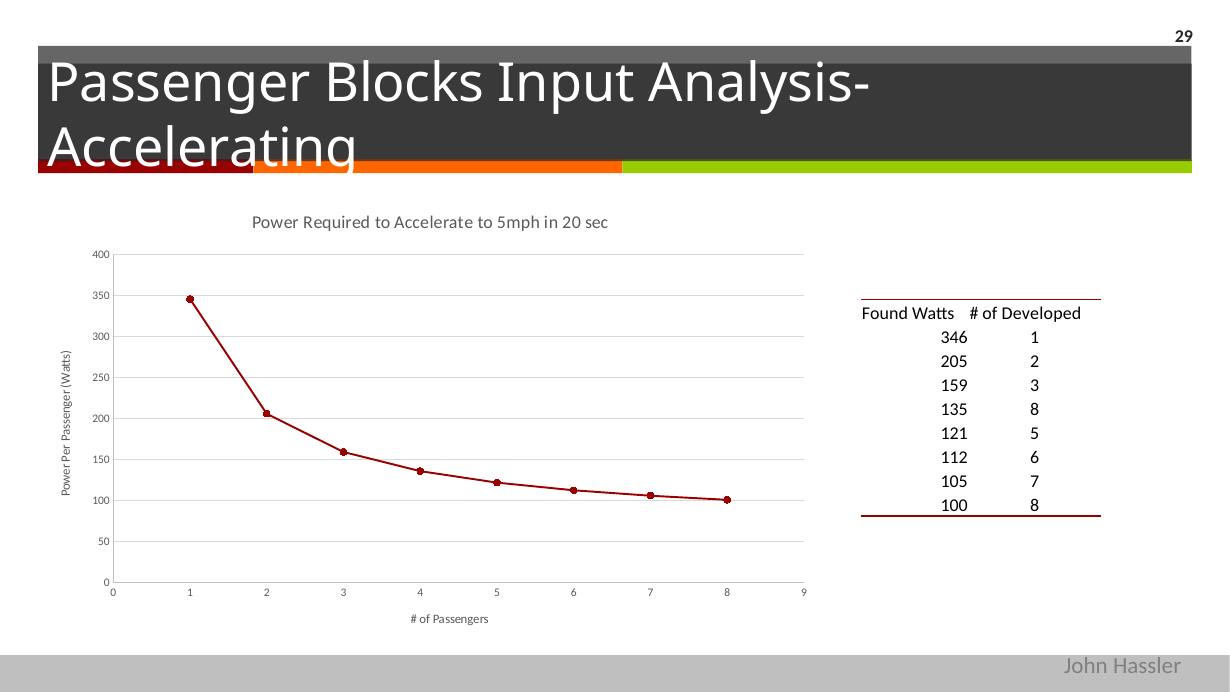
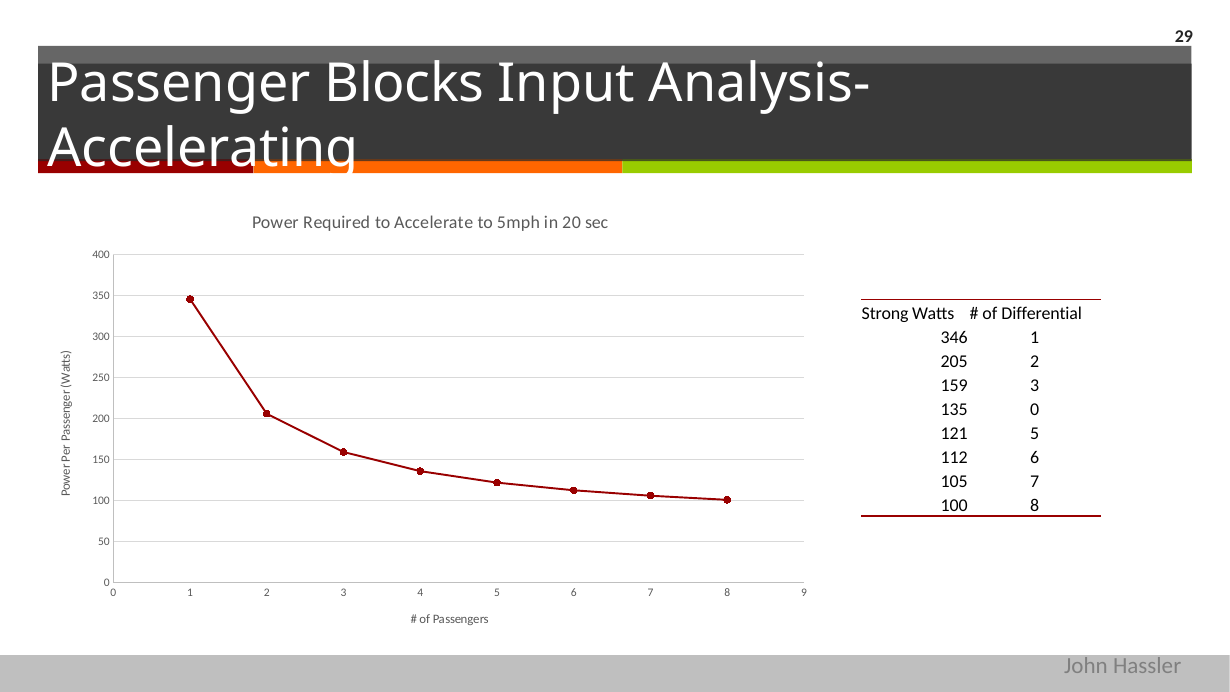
Found: Found -> Strong (885, 313)
Developed: Developed -> Differential (1042, 313)
135 8: 8 -> 0 (1035, 409)
